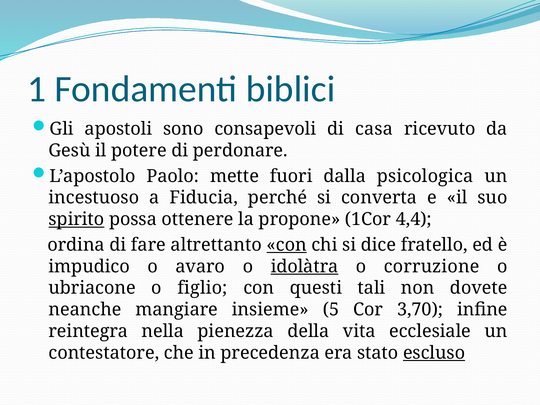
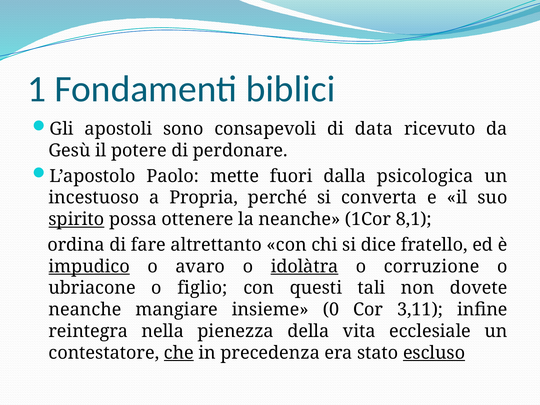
casa: casa -> data (374, 129)
Fiducia: Fiducia -> Propria (204, 198)
la propone: propone -> neanche (299, 219)
4,4: 4,4 -> 8,1 (414, 219)
con underline: present -> none (287, 245)
impudico underline: none -> present (89, 266)
5: 5 -> 0 (331, 310)
3,70: 3,70 -> 3,11 (420, 310)
che underline: none -> present (179, 353)
